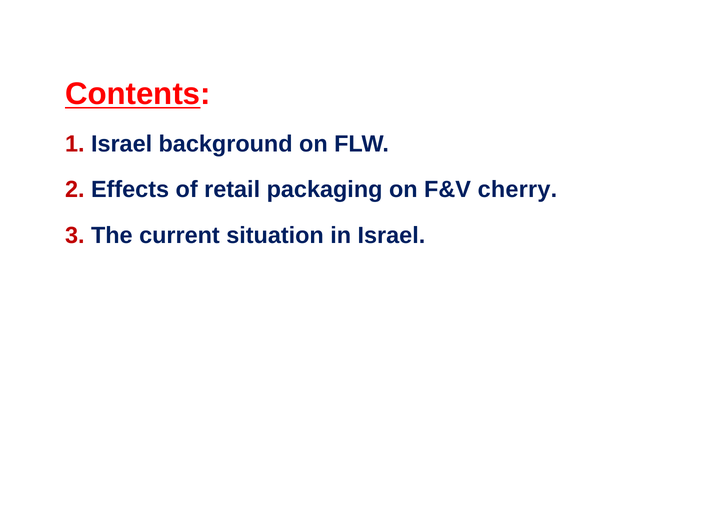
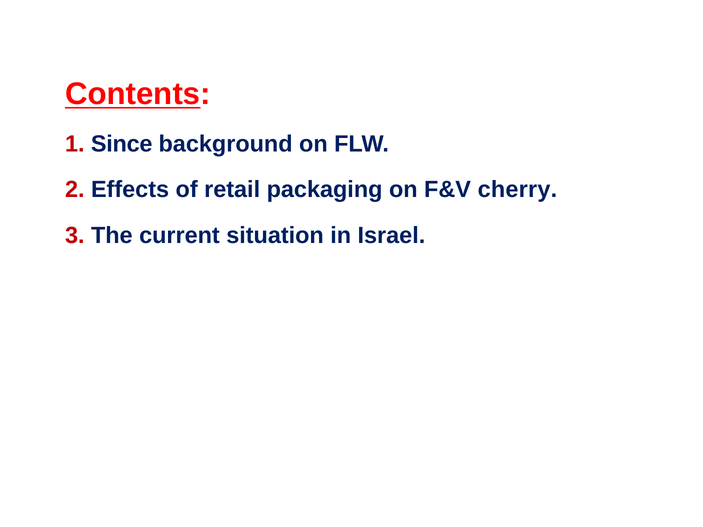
1 Israel: Israel -> Since (122, 144)
